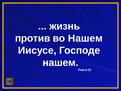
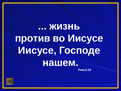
во Нашем: Нашем -> Иисусе (85, 38)
